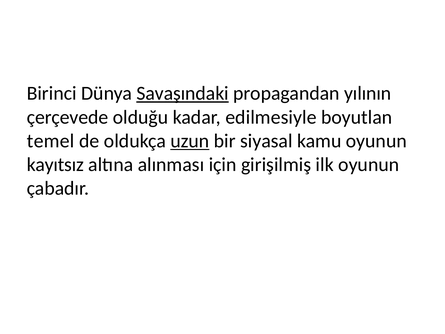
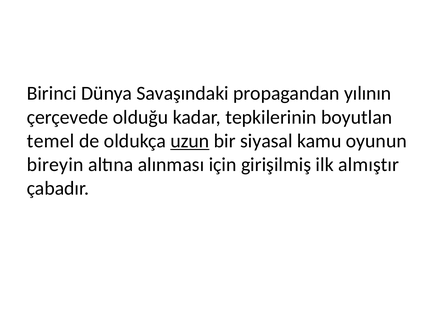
Savaşındaki underline: present -> none (183, 93)
edilmesiyle: edilmesiyle -> tepkilerinin (271, 117)
kayıtsız: kayıtsız -> bireyin (55, 165)
ilk oyunun: oyunun -> almıştır (369, 165)
